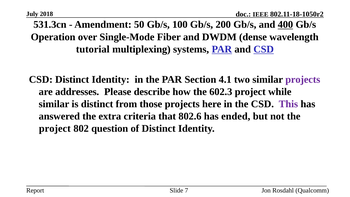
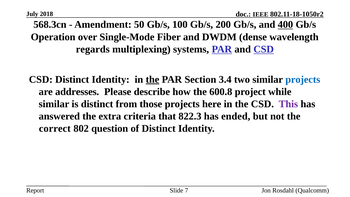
531.3cn: 531.3cn -> 568.3cn (50, 25)
tutorial: tutorial -> regards (93, 49)
the underline: none -> present (153, 79)
4.1: 4.1 -> 3.4 (225, 79)
projects colour: purple -> blue (303, 79)
602.3: 602.3 -> 600.8 (221, 92)
802.6: 802.6 -> 822.3 (190, 116)
project: project -> correct (55, 129)
